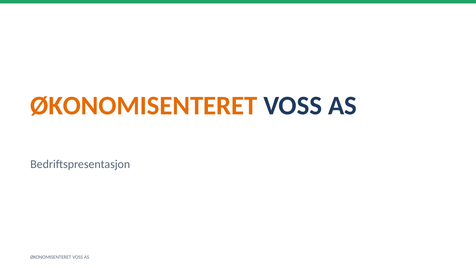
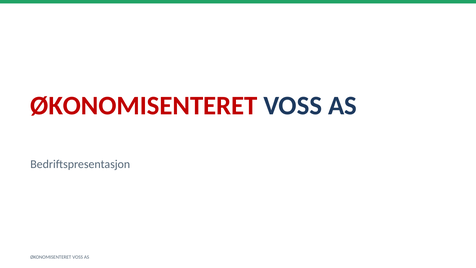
ØKONOMISENTERET colour: orange -> red (144, 106)
